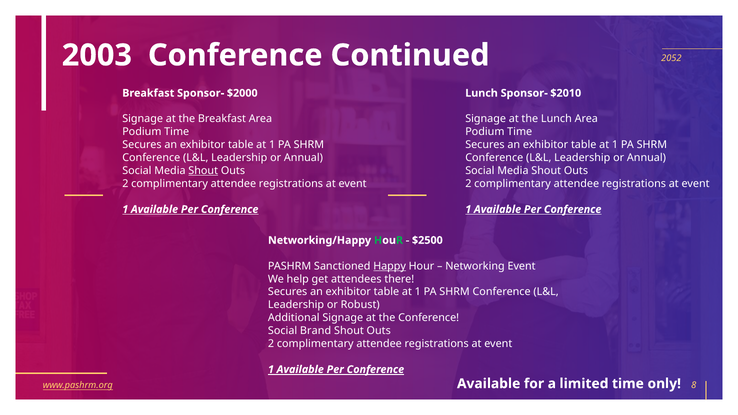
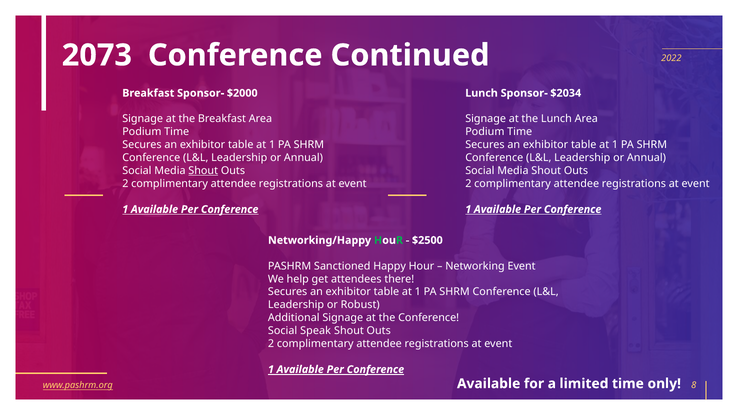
2003: 2003 -> 2073 (97, 55)
2052: 2052 -> 2022 (671, 58)
$2010: $2010 -> $2034 (566, 93)
Happy underline: present -> none (390, 266)
Brand: Brand -> Speak (316, 331)
